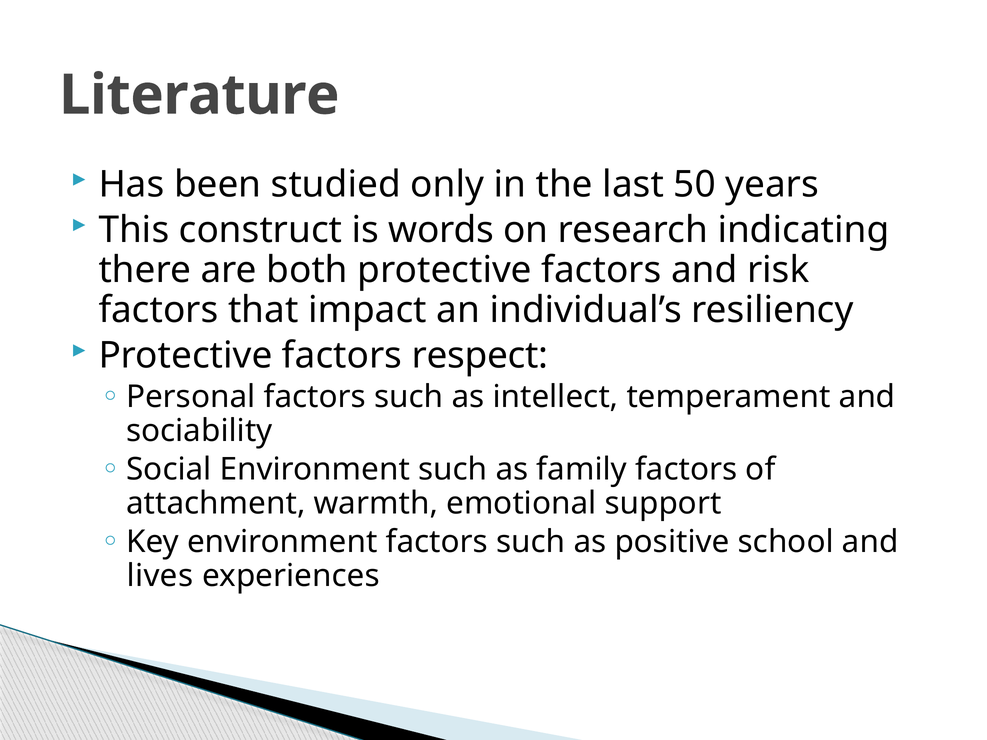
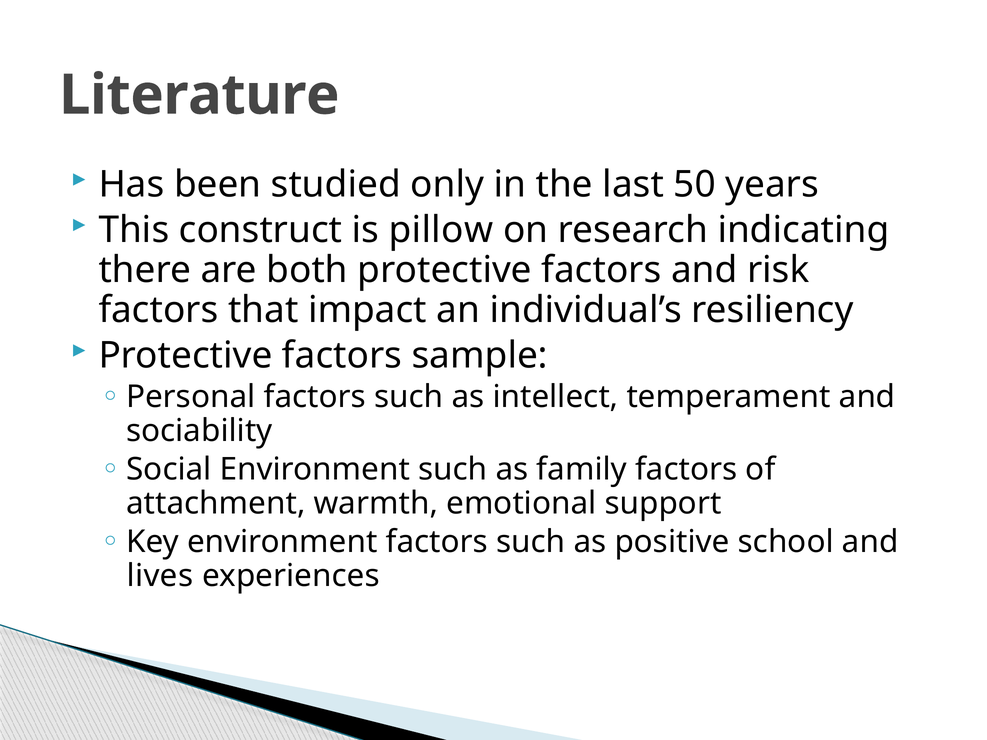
words: words -> pillow (441, 230)
respect: respect -> sample (480, 356)
